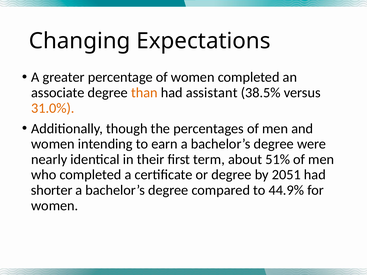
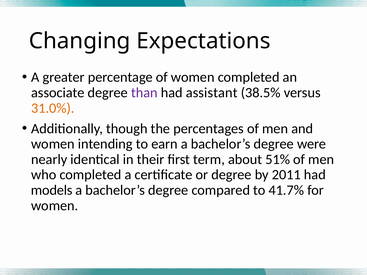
than colour: orange -> purple (144, 93)
2051: 2051 -> 2011 (286, 175)
shorter: shorter -> models (52, 190)
44.9%: 44.9% -> 41.7% (286, 190)
